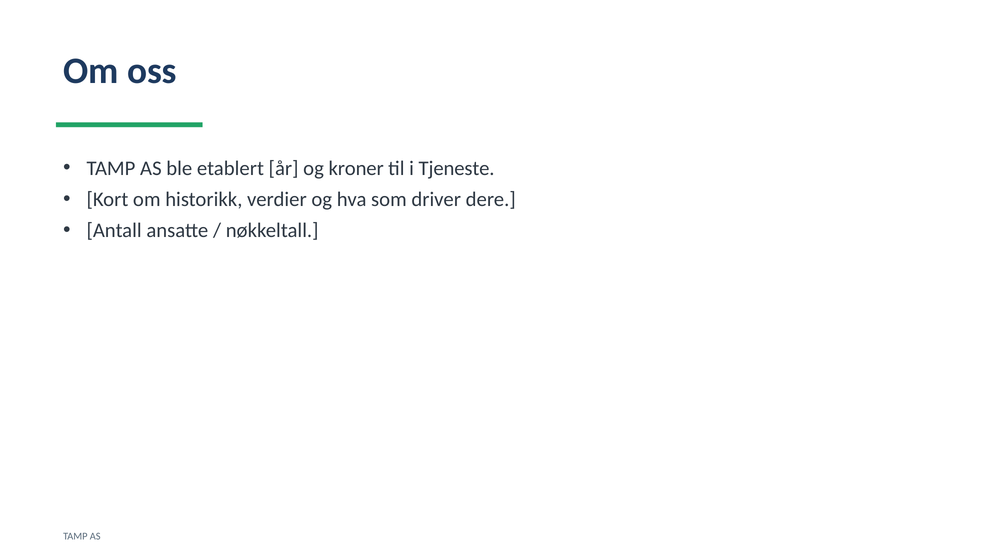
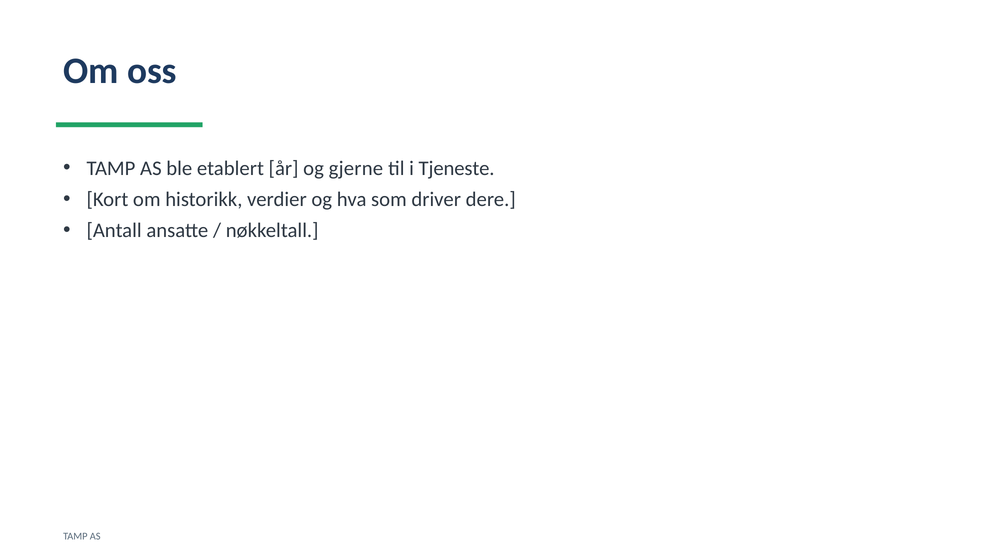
kroner: kroner -> gjerne (356, 168)
